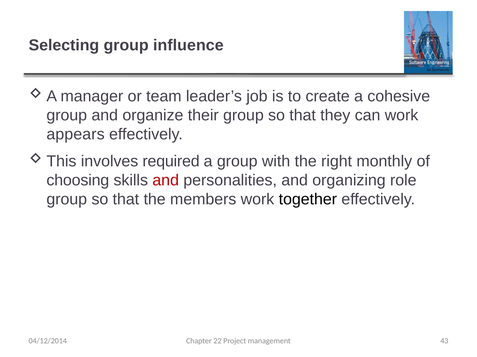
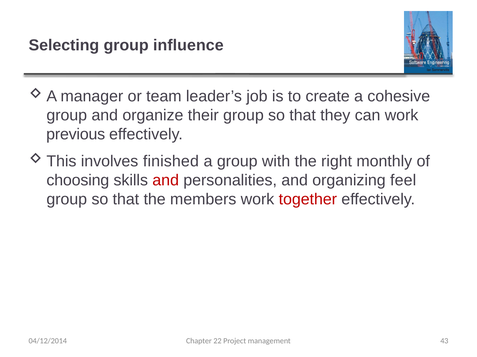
appears: appears -> previous (76, 135)
required: required -> finished (171, 162)
role: role -> feel (403, 181)
together colour: black -> red (308, 200)
